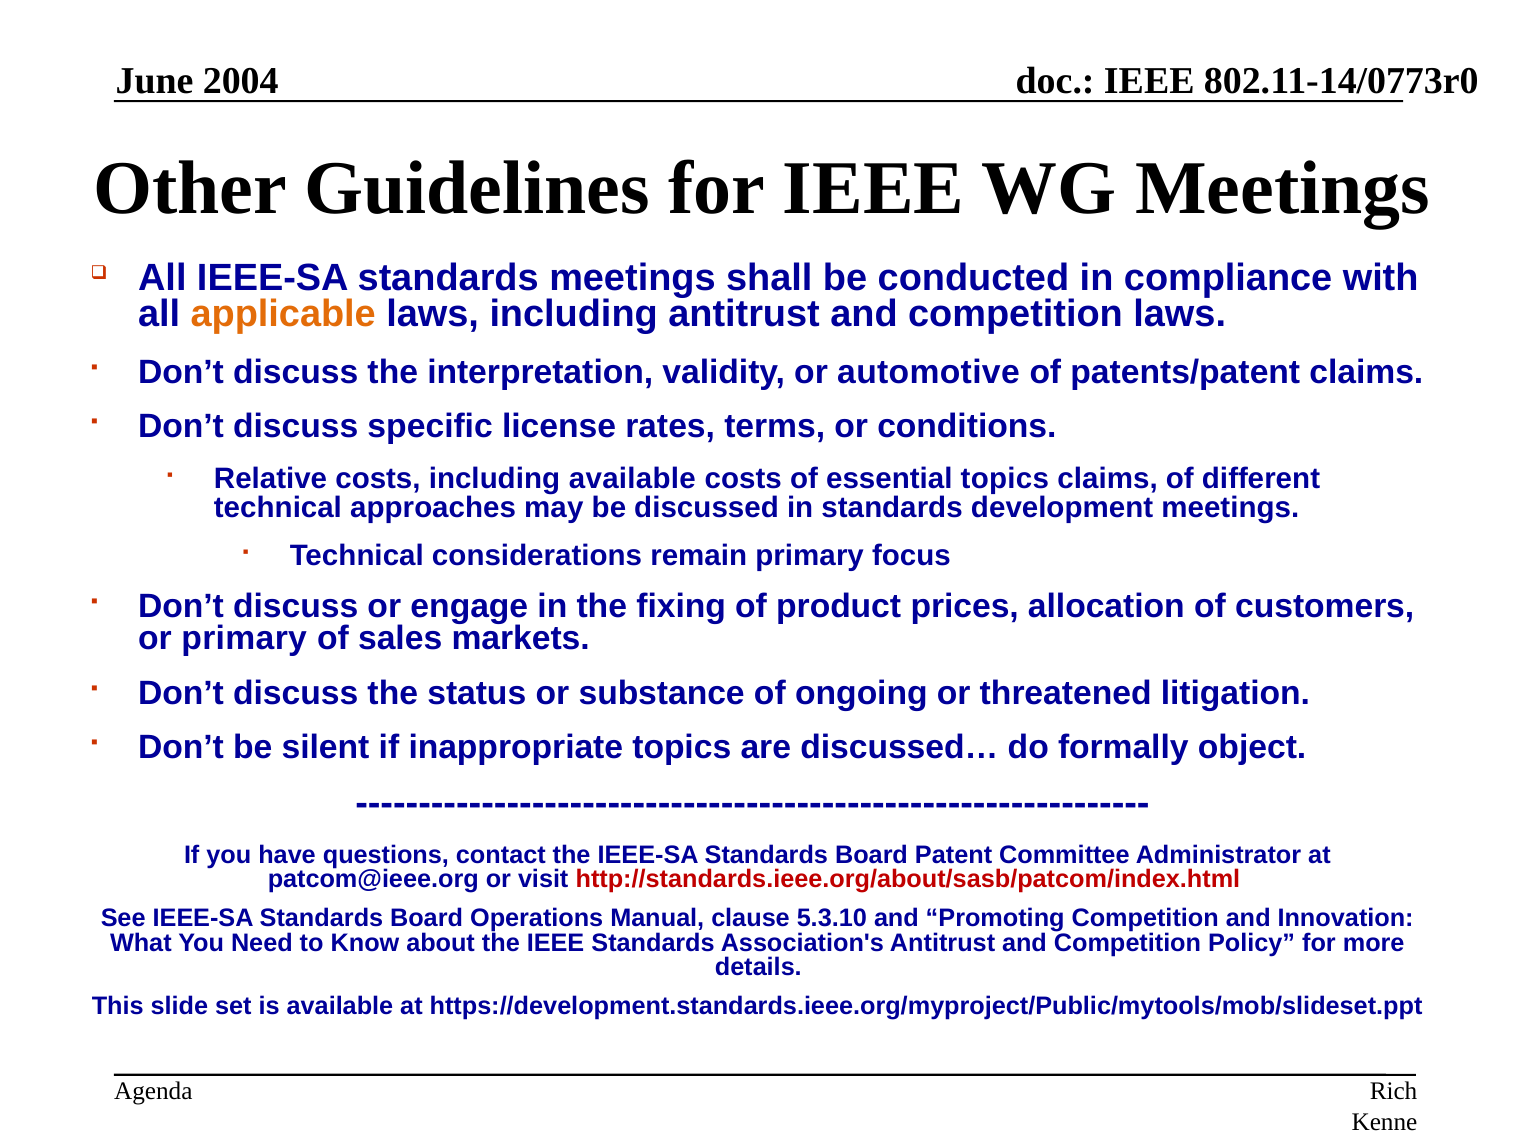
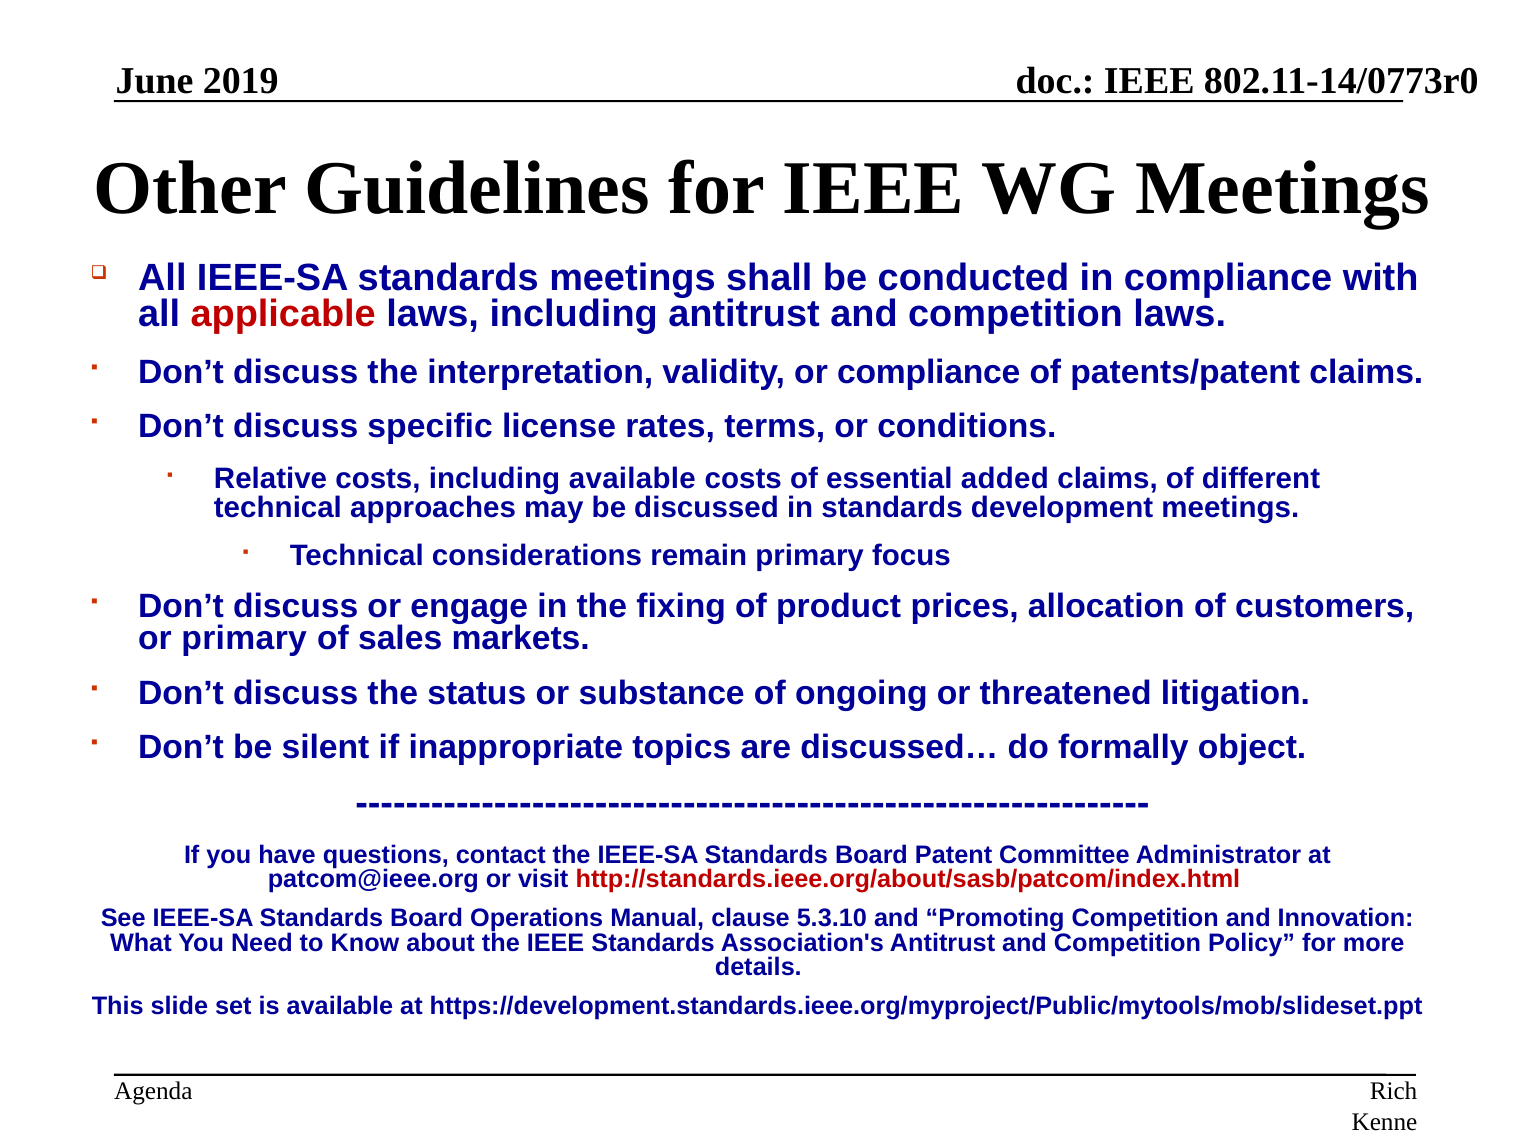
2004: 2004 -> 2019 (241, 81)
applicable colour: orange -> red (283, 314)
or automotive: automotive -> compliance (929, 372)
essential topics: topics -> added (1005, 479)
